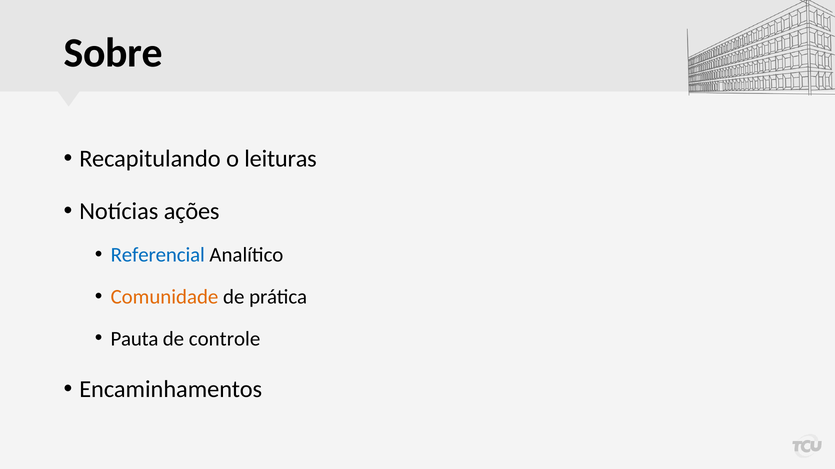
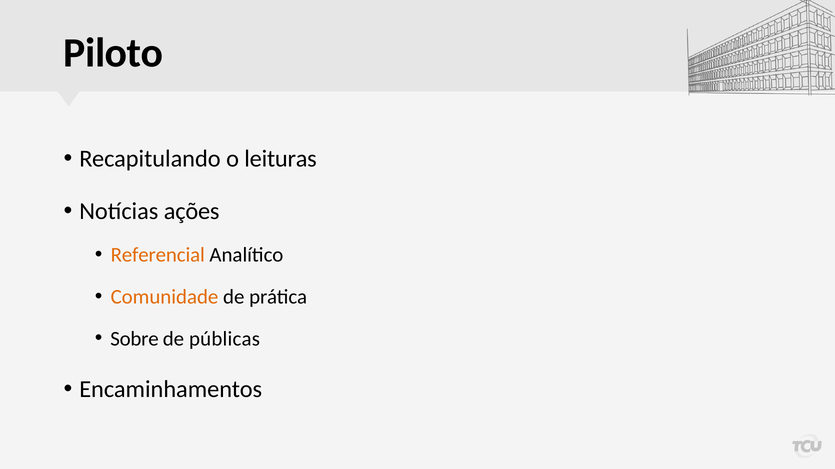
Sobre: Sobre -> Piloto (113, 53)
Referencial colour: blue -> orange (158, 255)
Pauta: Pauta -> Sobre (134, 339)
controle: controle -> públicas (224, 339)
